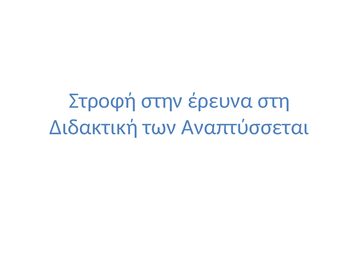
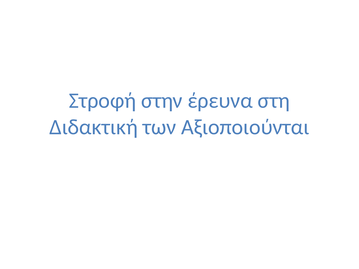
Αναπτύσσεται: Αναπτύσσεται -> Αξιοποιούνται (245, 127)
